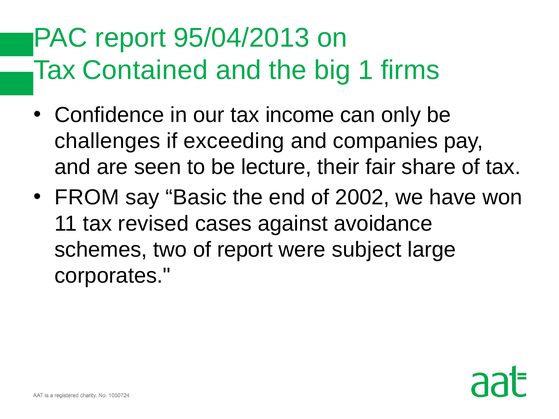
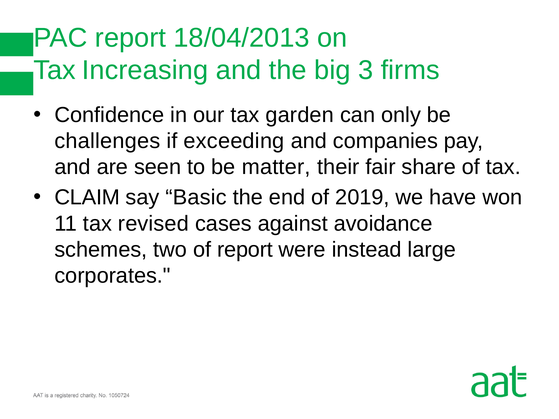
95/04/2013: 95/04/2013 -> 18/04/2013 (242, 38)
Contained: Contained -> Increasing (145, 70)
1: 1 -> 3 (366, 70)
income: income -> garden (300, 115)
lecture: lecture -> matter (276, 167)
FROM: FROM -> CLAIM (87, 198)
2002: 2002 -> 2019 (362, 198)
subject: subject -> instead (367, 250)
